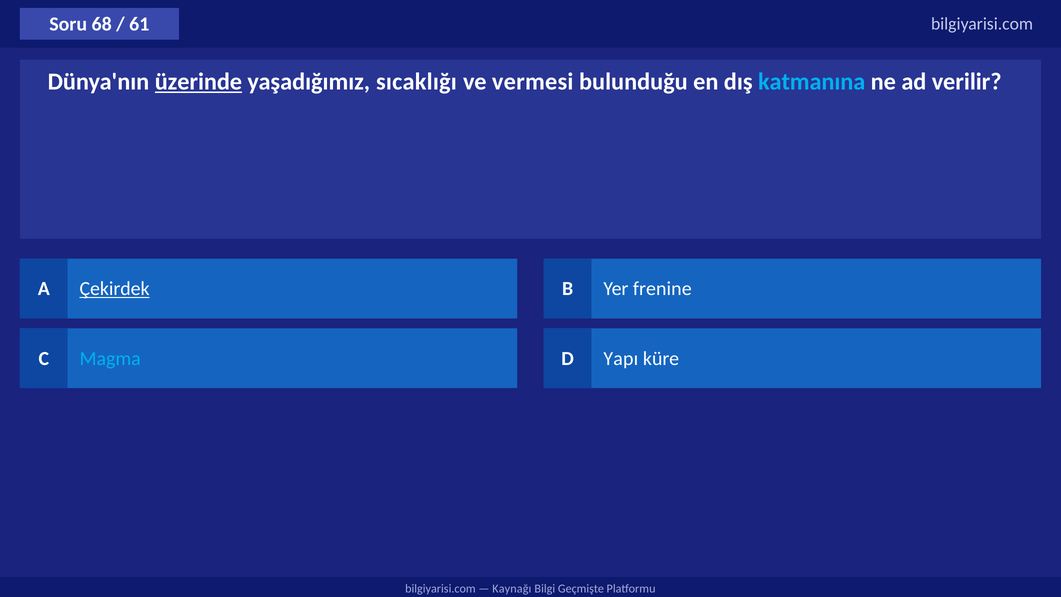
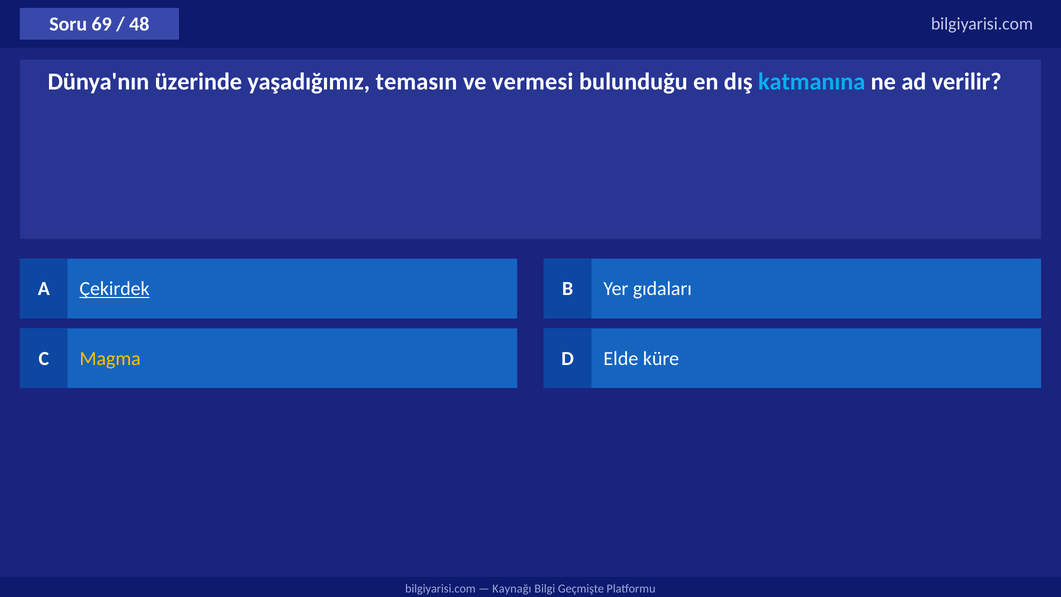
68: 68 -> 69 (102, 24)
61: 61 -> 48 (139, 24)
üzerinde underline: present -> none (198, 82)
sıcaklığı: sıcaklığı -> temasın (416, 82)
frenine: frenine -> gıdaları (662, 289)
Magma colour: light blue -> yellow (110, 358)
Yapı: Yapı -> Elde (621, 358)
